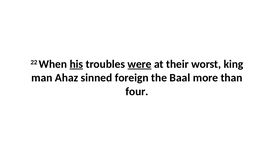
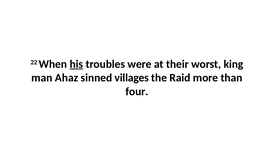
were underline: present -> none (140, 64)
foreign: foreign -> villages (132, 78)
Baal: Baal -> Raid (180, 78)
